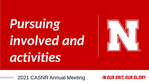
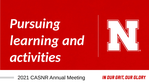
involved: involved -> learning (34, 40)
